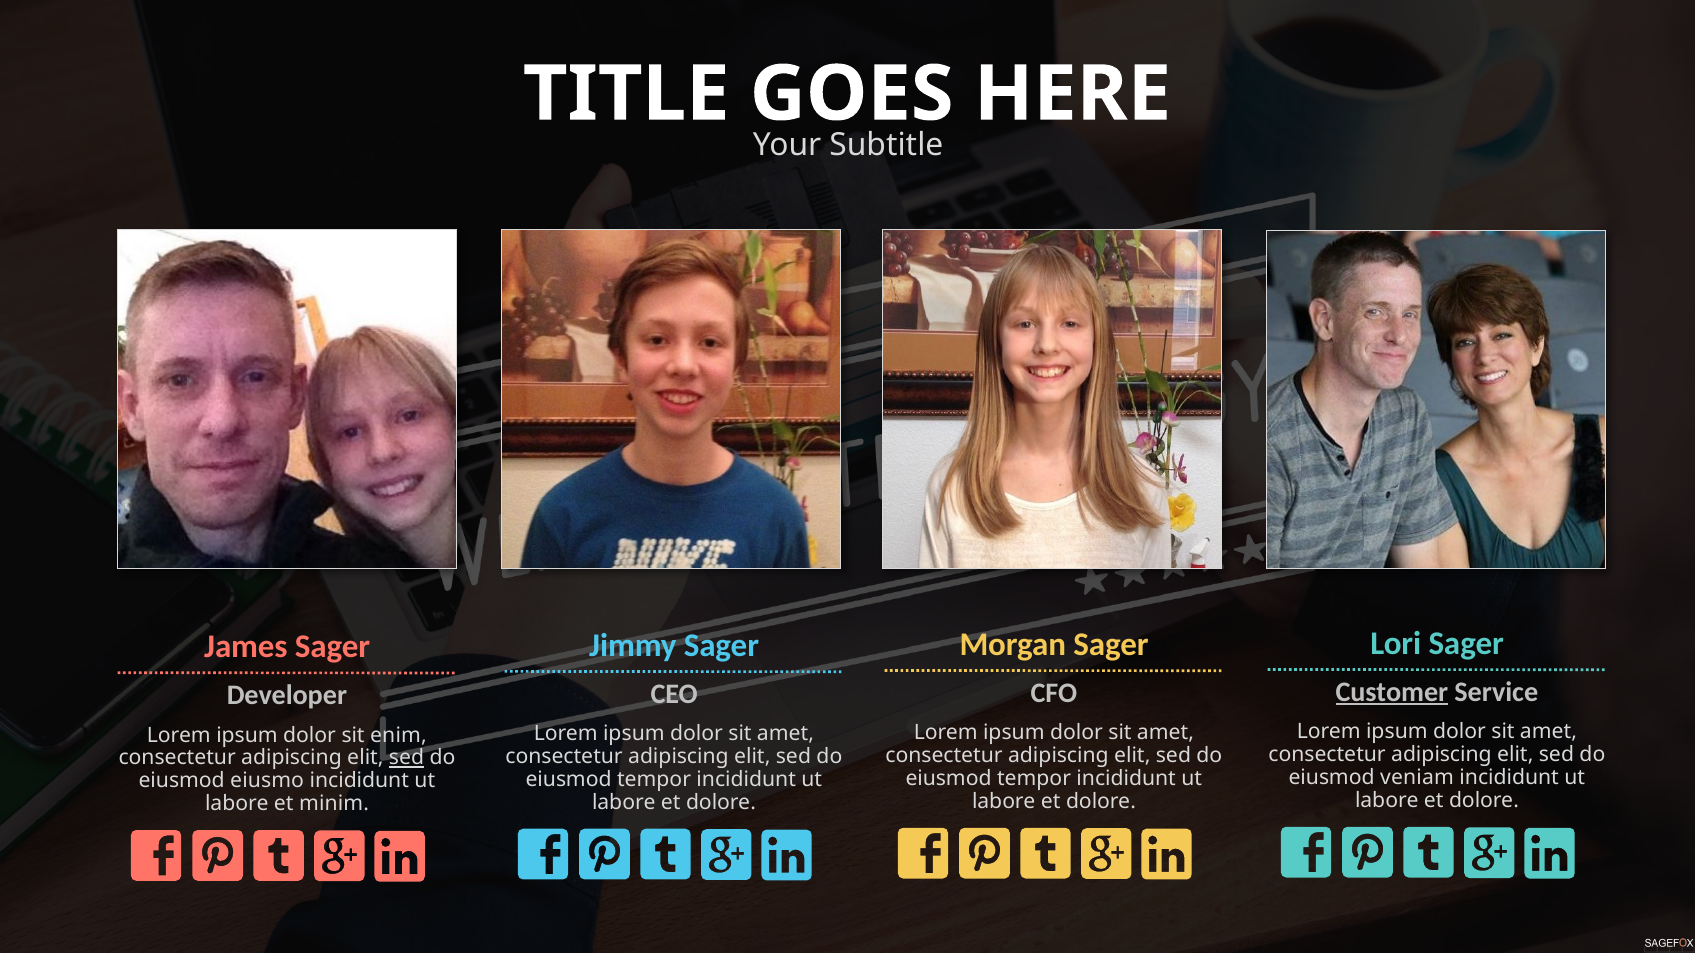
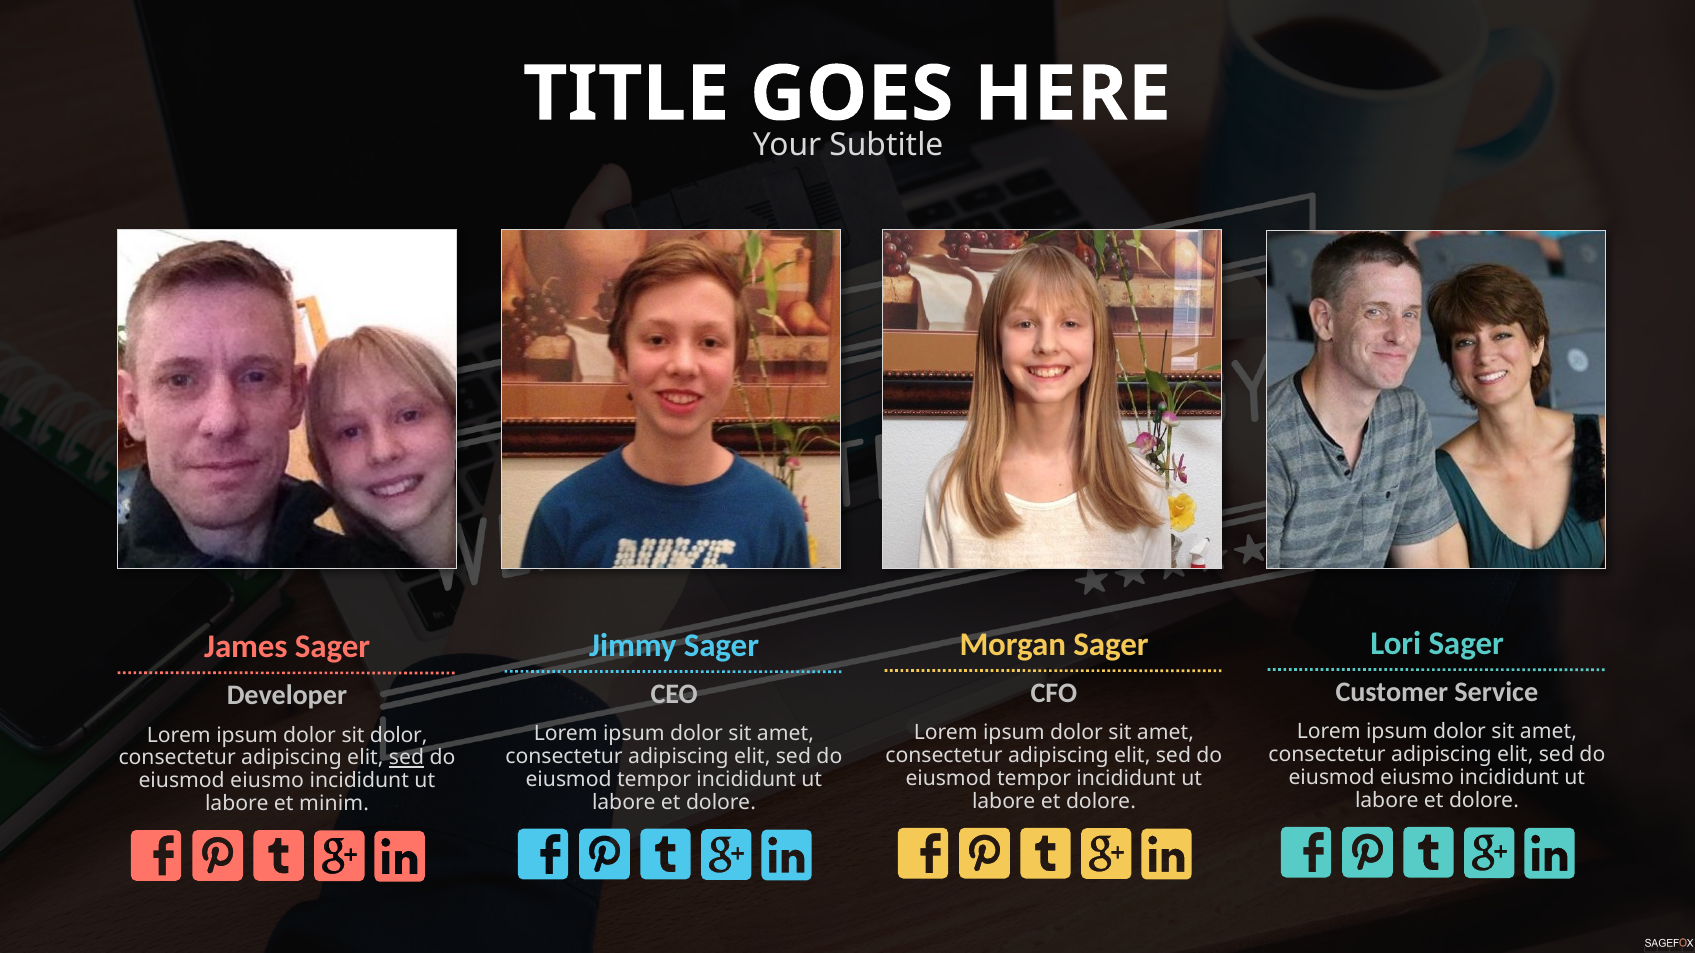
Customer underline: present -> none (1392, 692)
sit enim: enim -> dolor (399, 735)
veniam: veniam -> eiusmo (1417, 778)
